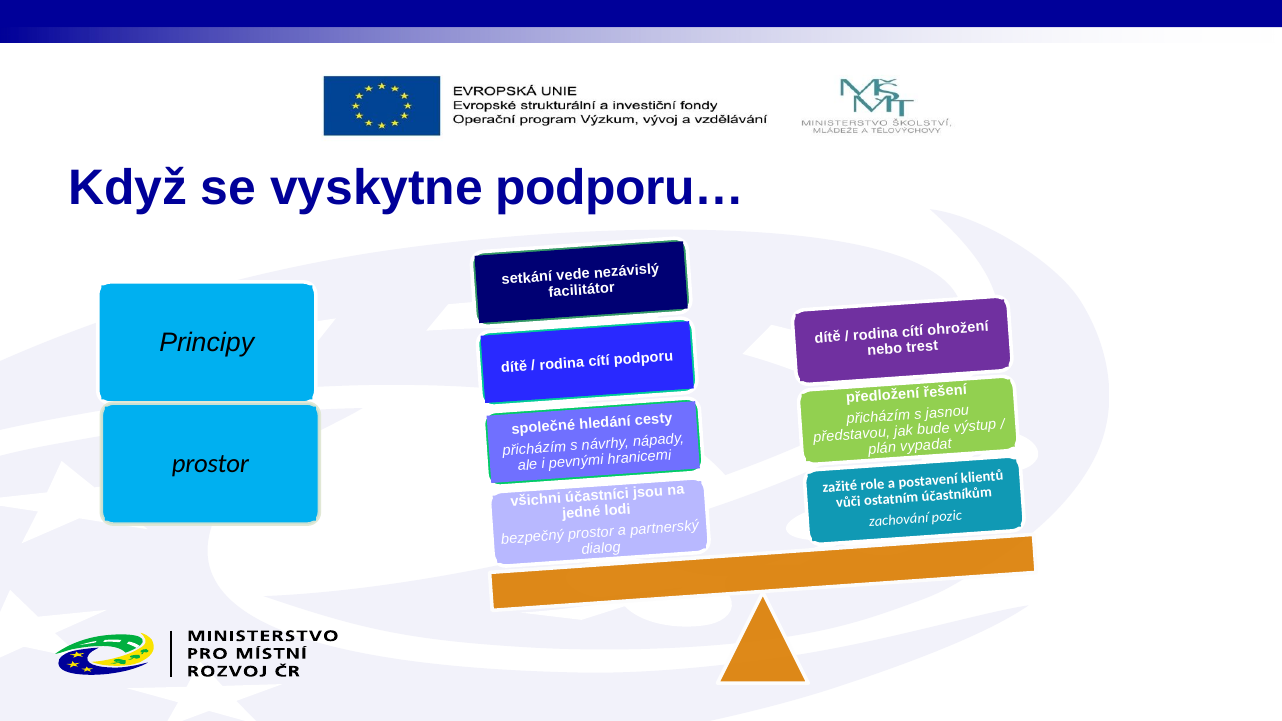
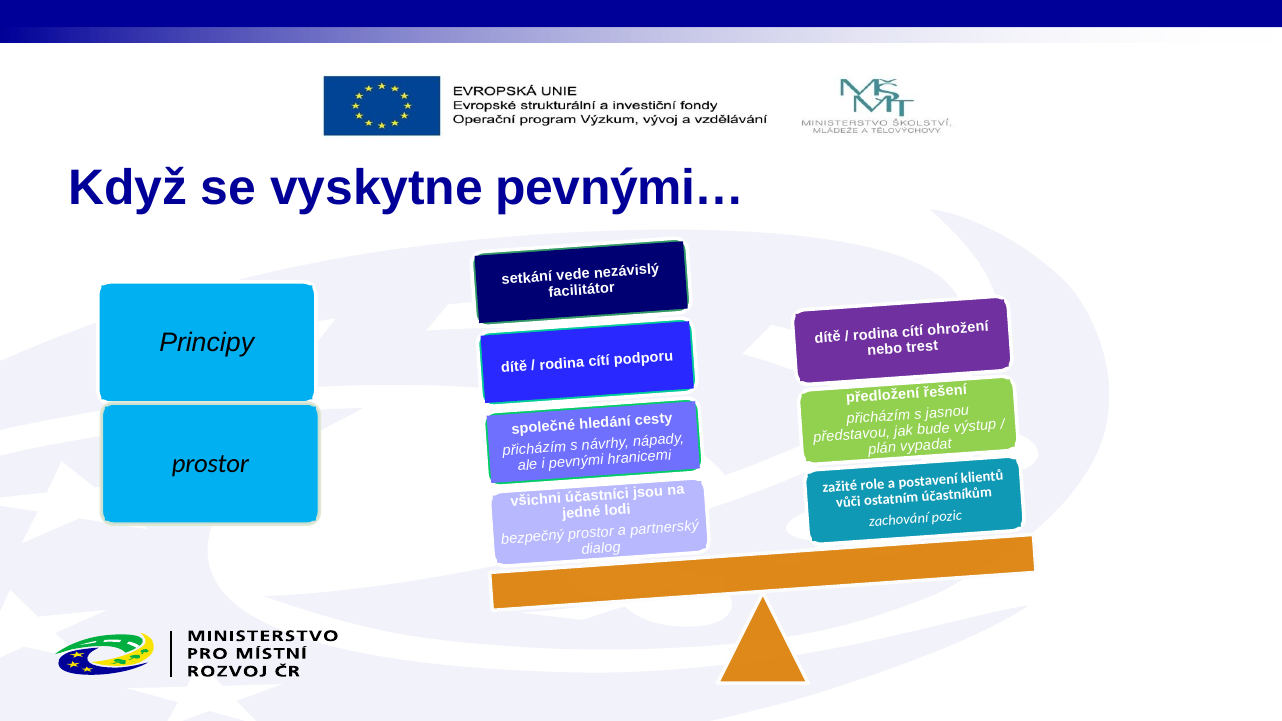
podporu…: podporu… -> pevnými… (620, 188)
